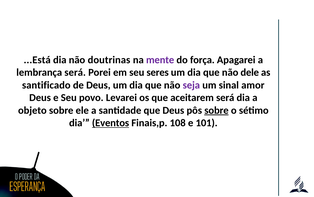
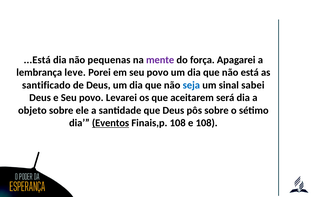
doutrinas: doutrinas -> pequenas (109, 60)
lembrança será: será -> leve (75, 72)
em seu seres: seres -> povo (158, 72)
dele: dele -> está (250, 72)
seja colour: purple -> blue (191, 85)
amor: amor -> sabei (253, 85)
sobre underline: present -> none (216, 110)
e 101: 101 -> 108 (207, 122)
